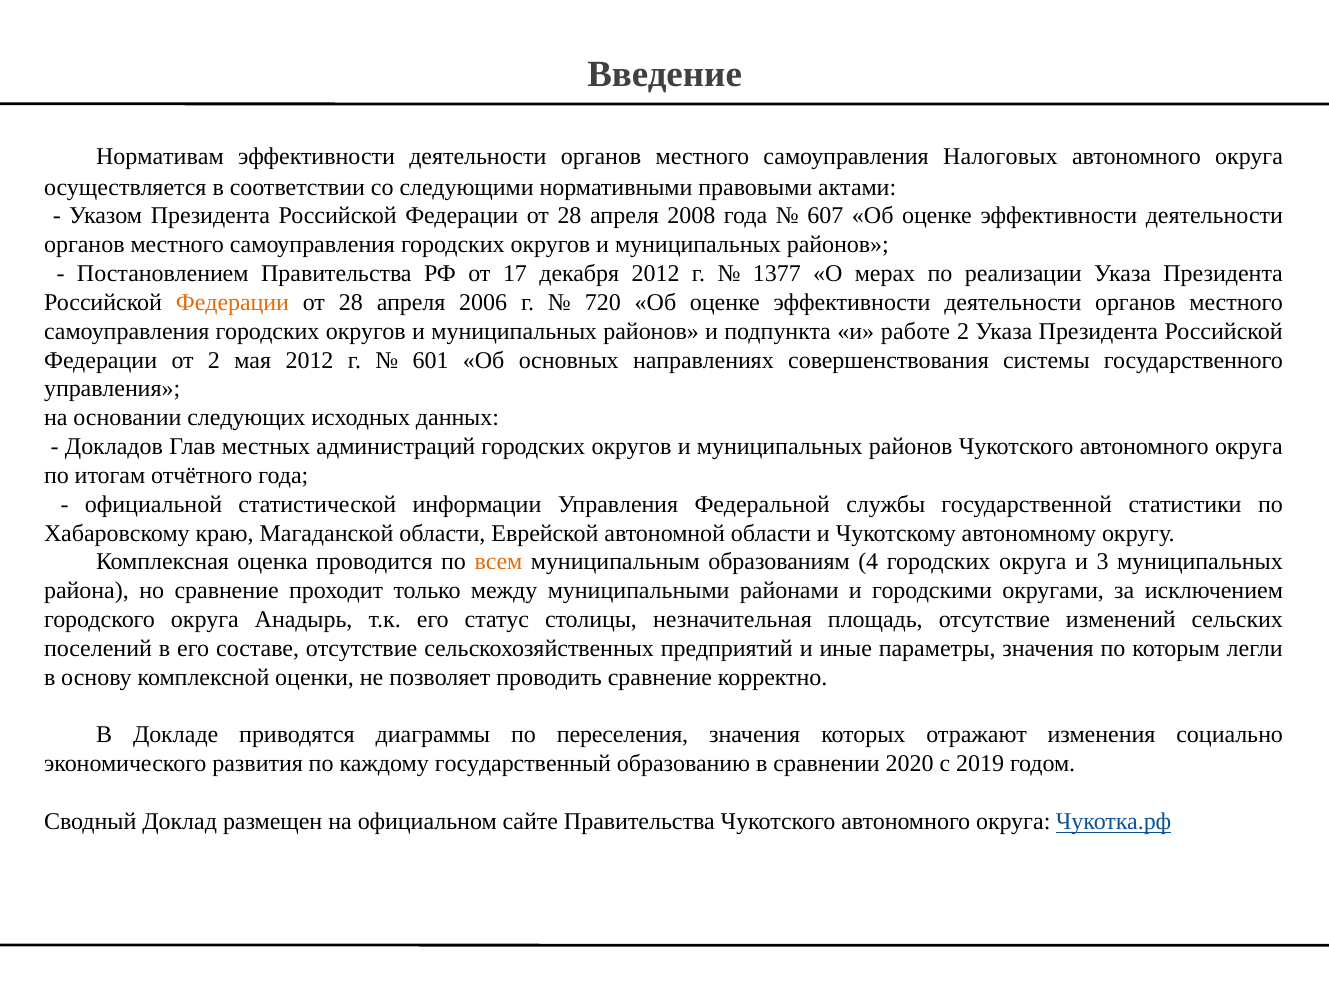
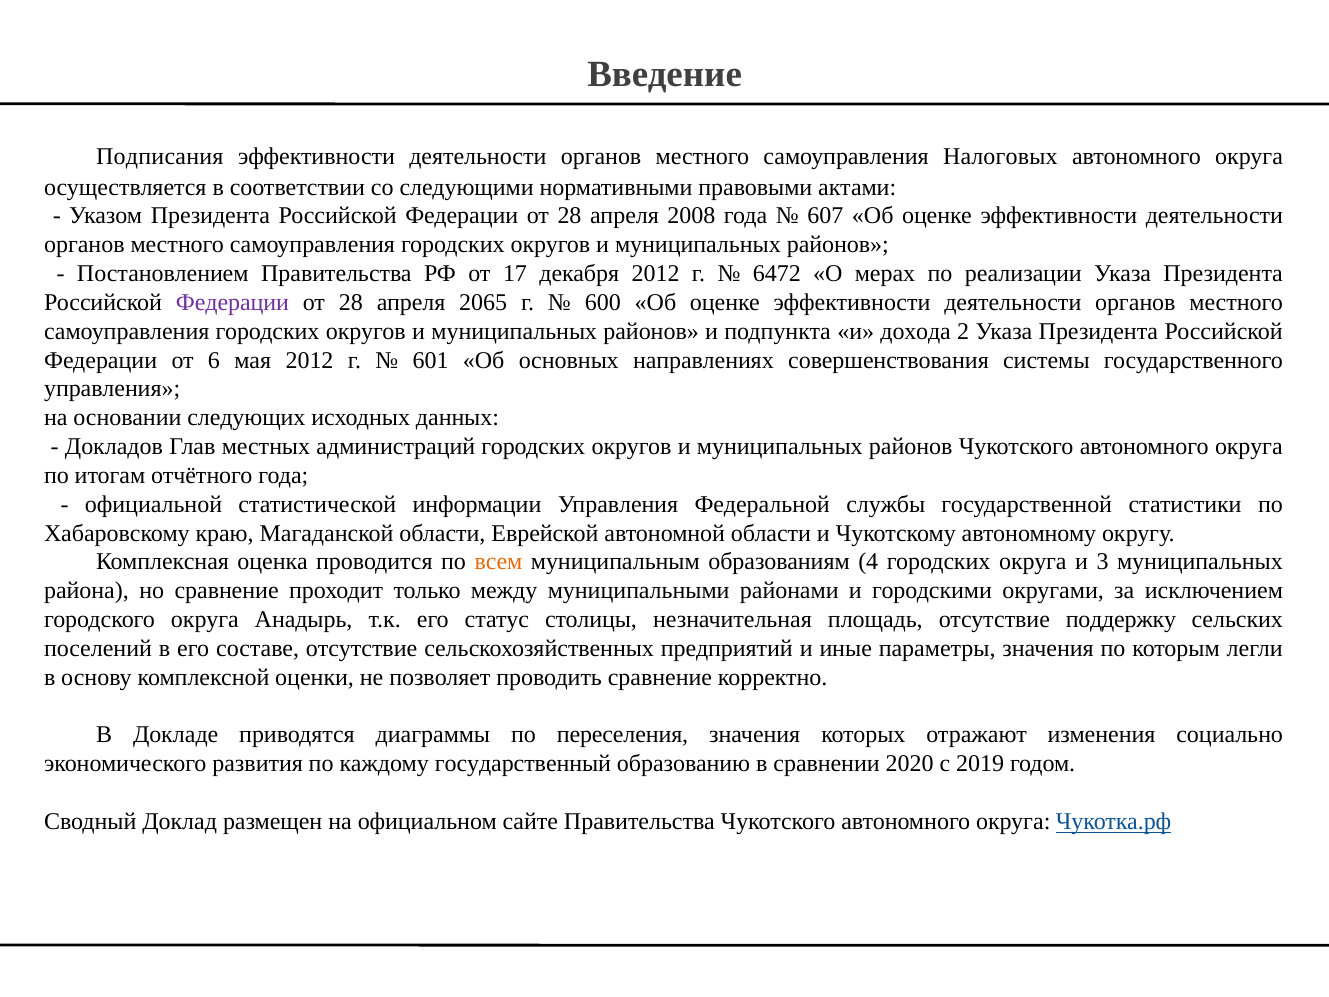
Нормативам: Нормативам -> Подписания (160, 156)
1377: 1377 -> 6472 (777, 274)
Федерации colour: orange -> purple (232, 302)
2006: 2006 -> 2065 (483, 302)
720: 720 -> 600 (603, 302)
работе: работе -> дохода (916, 331)
от 2: 2 -> 6 (214, 360)
изменений: изменений -> поддержку (1121, 619)
